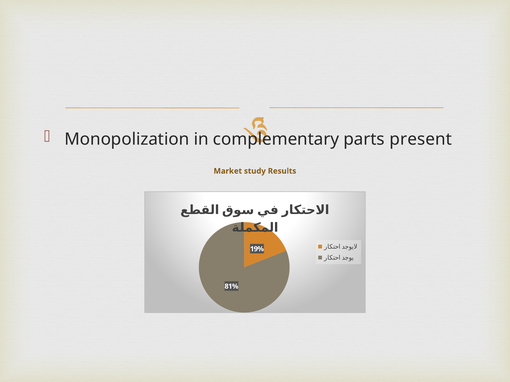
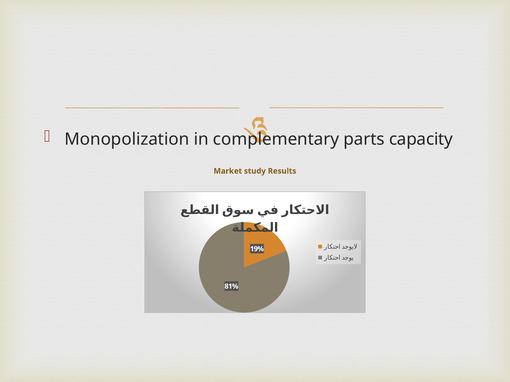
present: present -> capacity (421, 139)
